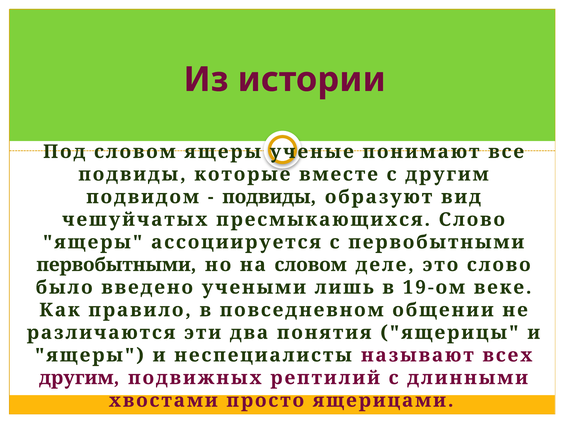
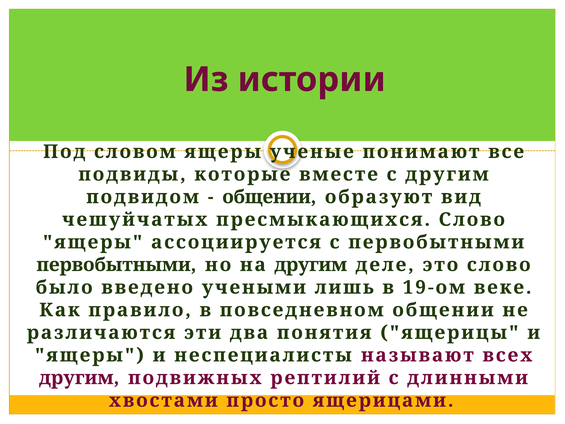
подвиды: подвиды -> общении (269, 197)
на словом: словом -> другим (311, 265)
